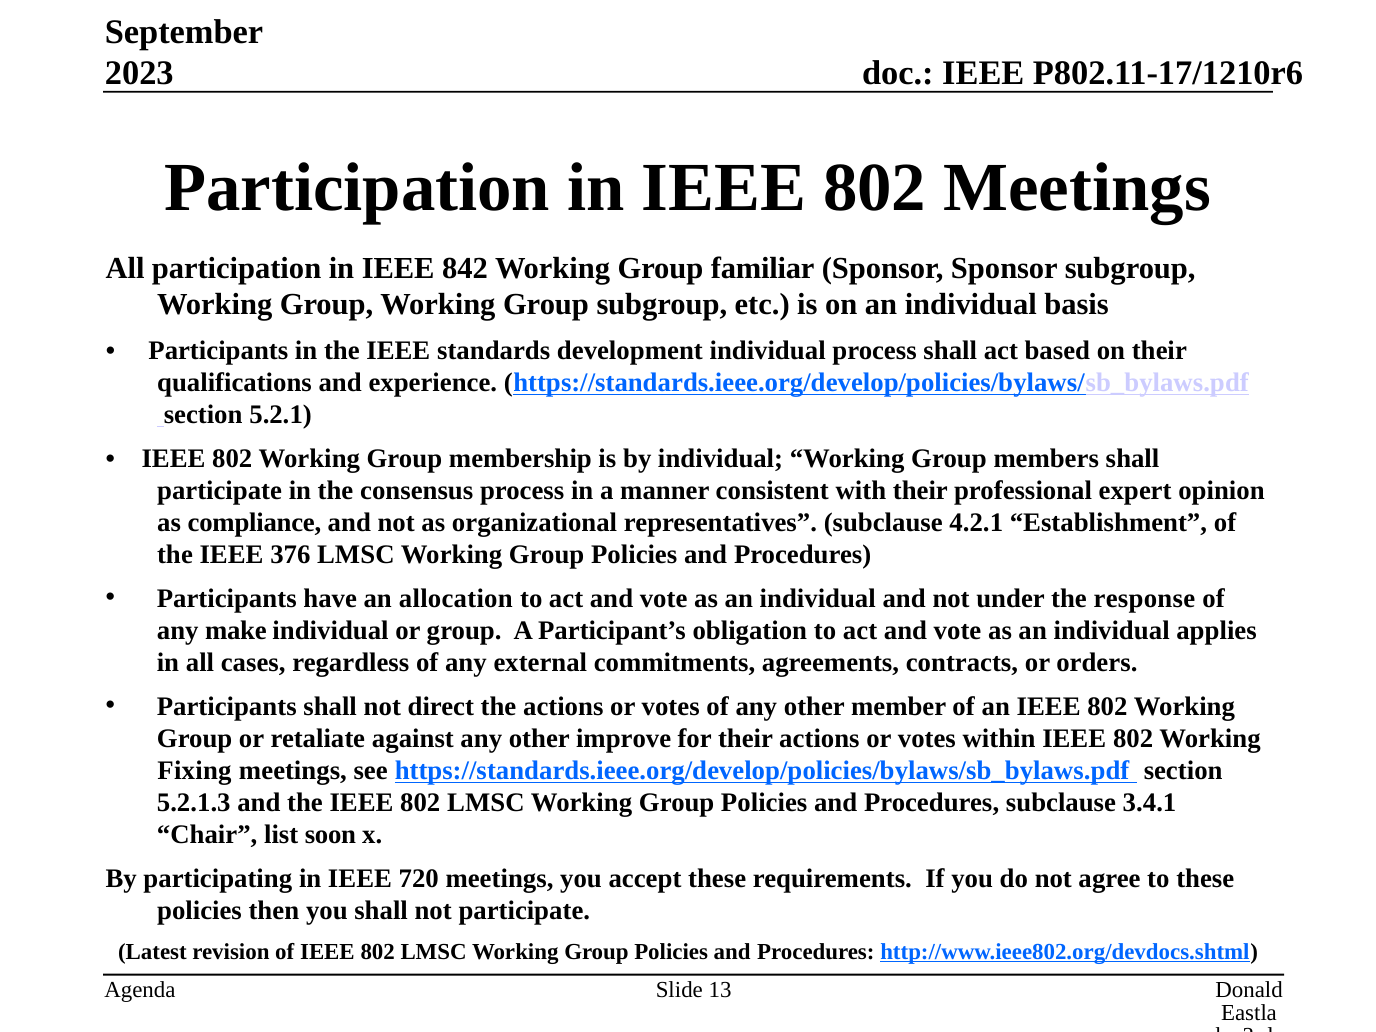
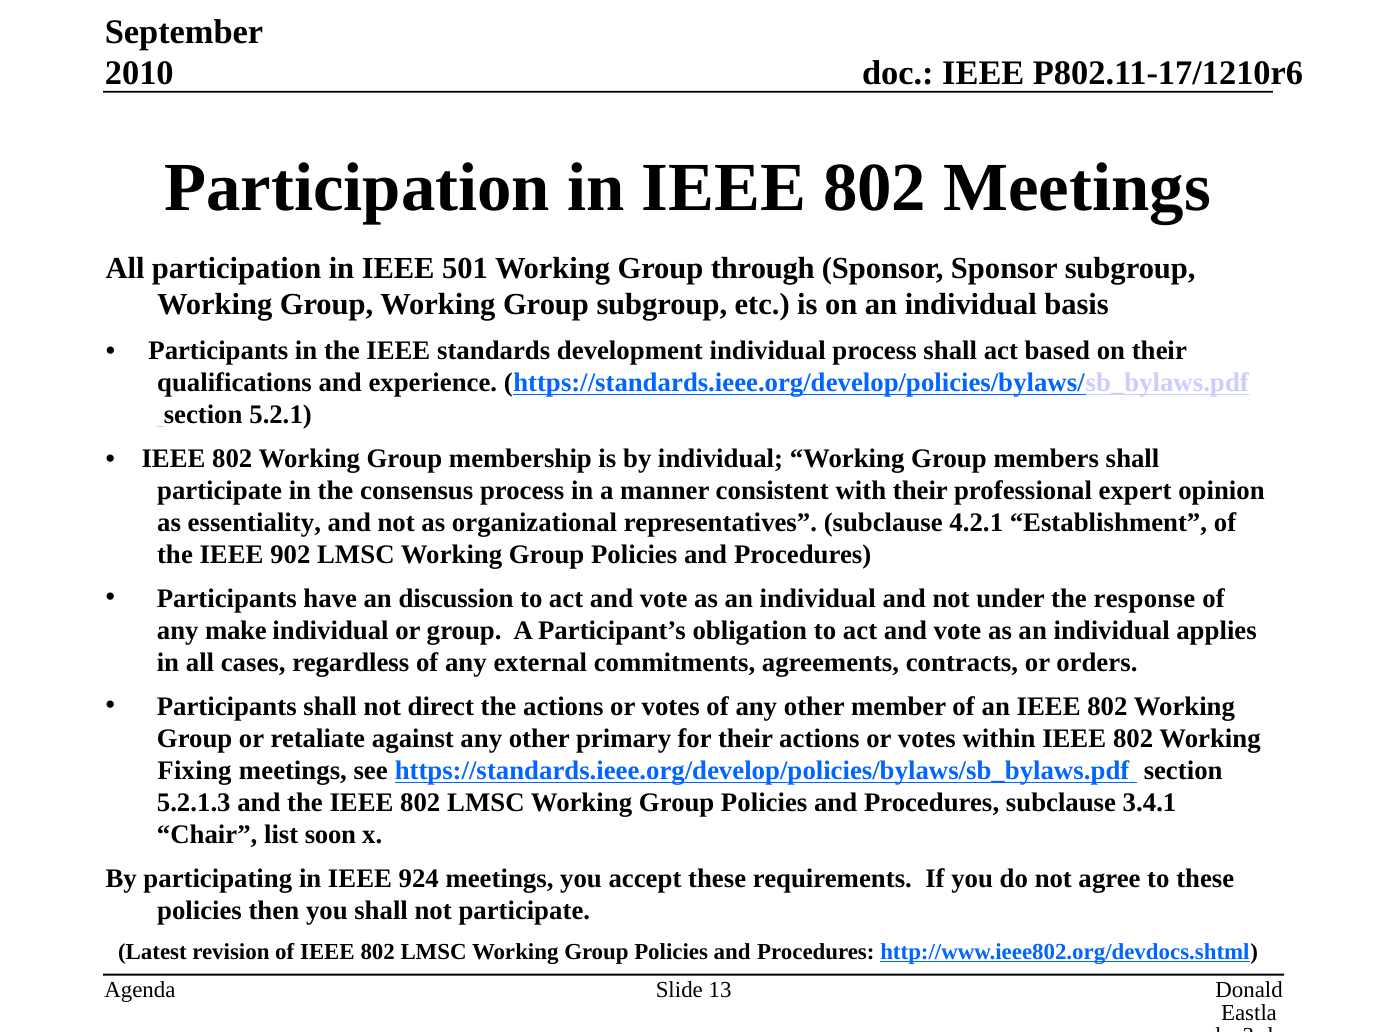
2023: 2023 -> 2010 (139, 73)
842: 842 -> 501 (465, 268)
familiar: familiar -> through (763, 268)
compliance: compliance -> essentiality (254, 523)
376: 376 -> 902 (290, 555)
allocation: allocation -> discussion (456, 598)
improve: improve -> primary (624, 738)
720: 720 -> 924 (419, 878)
